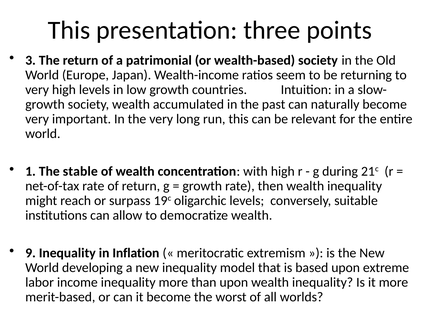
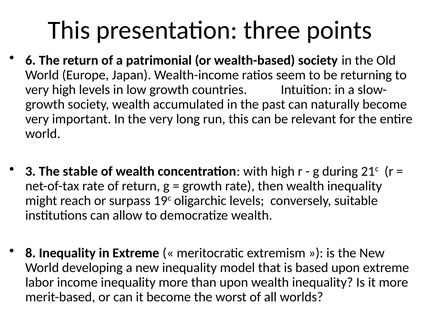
3: 3 -> 6 (31, 60)
1: 1 -> 3 (31, 172)
9: 9 -> 8 (31, 253)
in Inflation: Inflation -> Extreme (136, 253)
